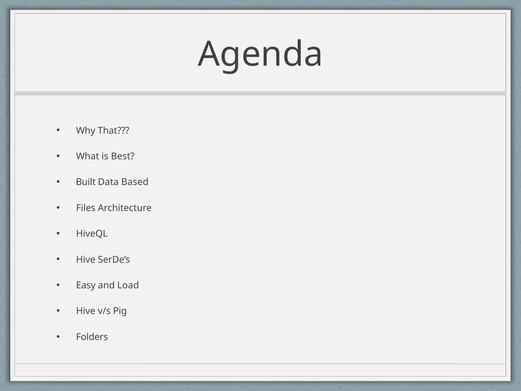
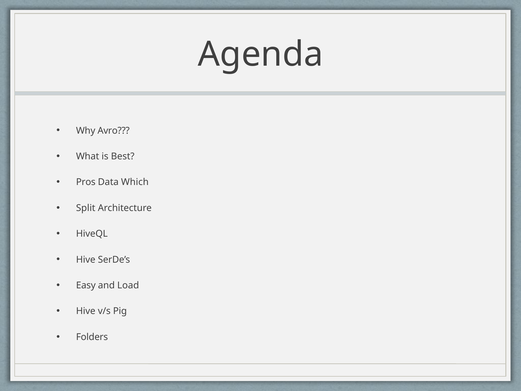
That: That -> Avro (114, 130)
Built: Built -> Pros (86, 182)
Based: Based -> Which (135, 182)
Files: Files -> Split (86, 208)
